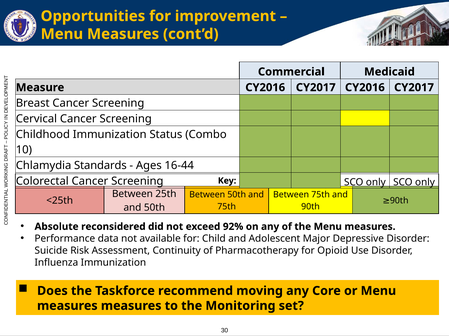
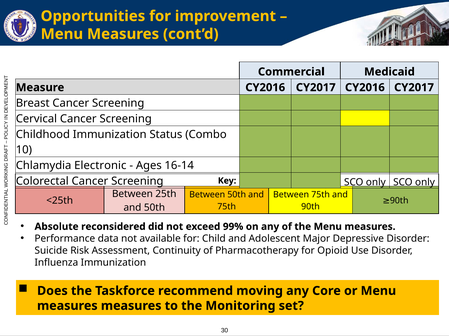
Standards: Standards -> Electronic (100, 166)
16-44: 16-44 -> 16-14 (179, 166)
92%: 92% -> 99% (233, 227)
